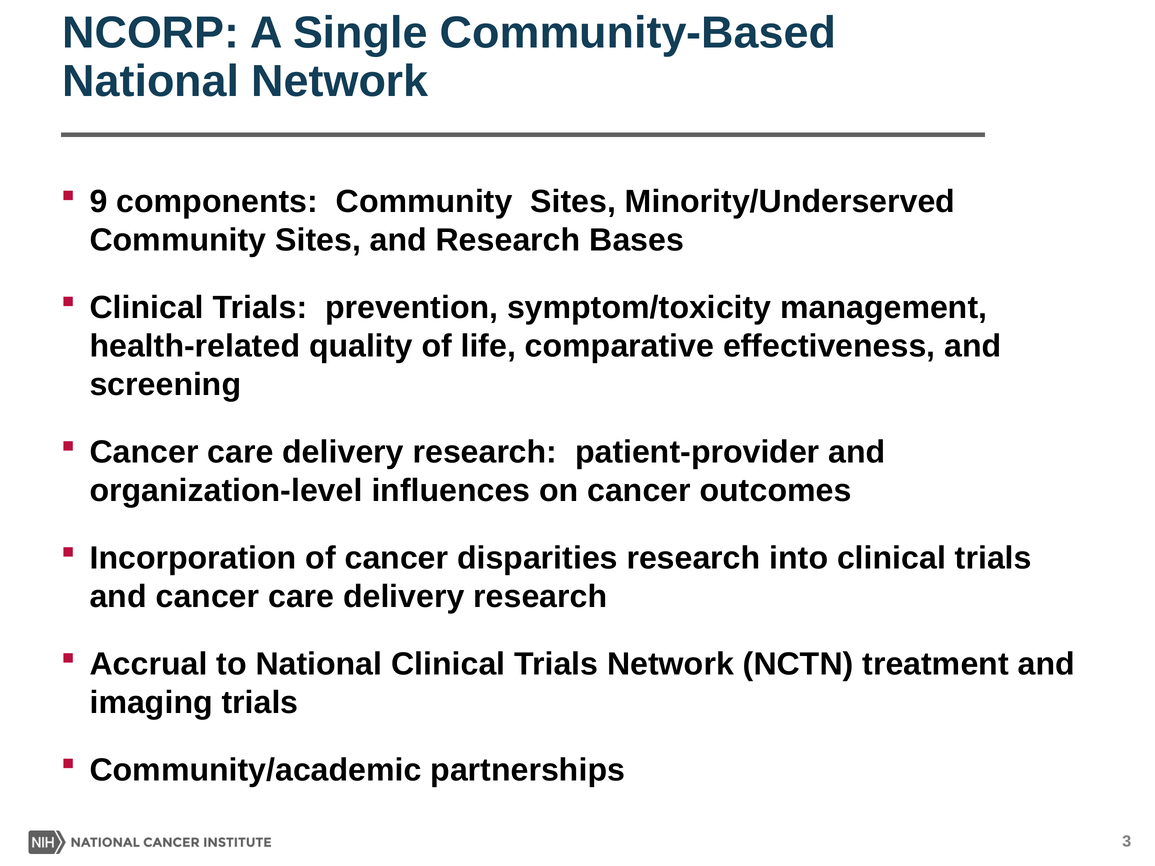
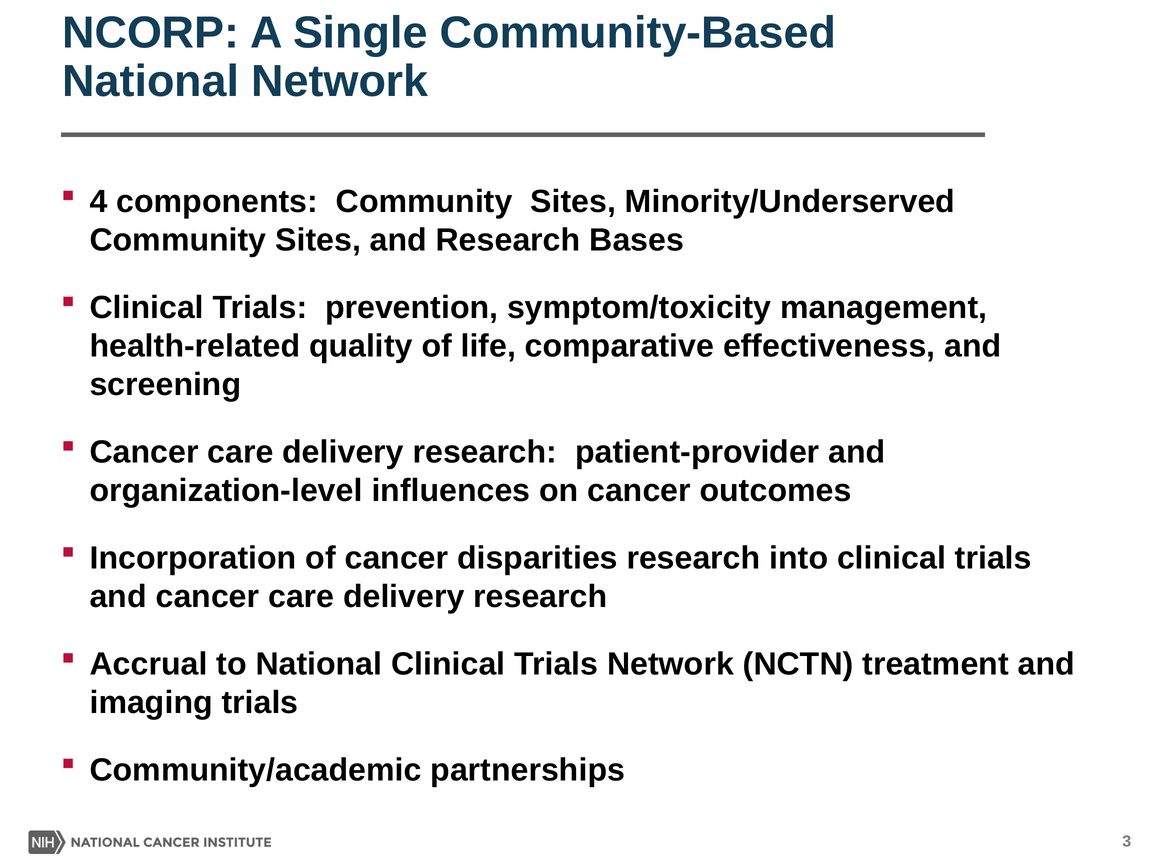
9: 9 -> 4 (99, 202)
